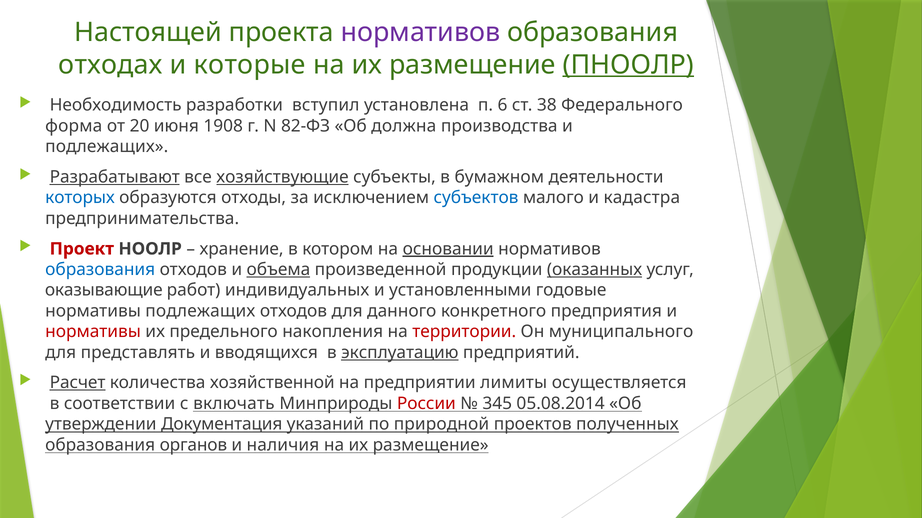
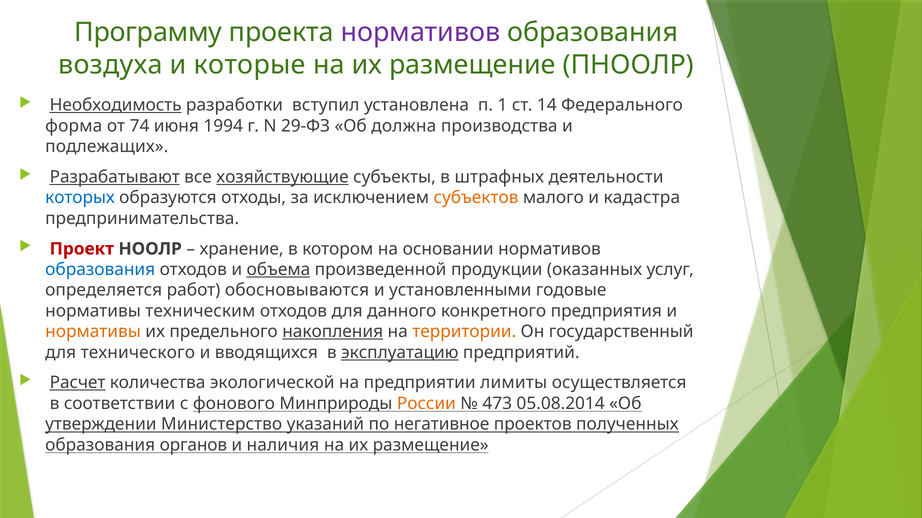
Настоящей: Настоящей -> Программу (148, 33)
отходах: отходах -> воздуха (110, 65)
ПНООЛР underline: present -> none (628, 65)
Необходимость underline: none -> present (116, 105)
6: 6 -> 1 (502, 105)
38: 38 -> 14 (547, 105)
20: 20 -> 74 (140, 126)
1908: 1908 -> 1994 (223, 126)
82-ФЗ: 82-ФЗ -> 29-ФЗ (306, 126)
бумажном: бумажном -> штрафных (499, 177)
субъектов colour: blue -> orange (476, 198)
основании underline: present -> none (448, 249)
оказанных underline: present -> none (595, 270)
оказывающие: оказывающие -> определяется (104, 291)
индивидуальных: индивидуальных -> обосновываются (297, 291)
нормативы подлежащих: подлежащих -> техническим (200, 311)
нормативы colour: red -> orange (93, 332)
накопления underline: none -> present (333, 332)
территории colour: red -> orange (464, 332)
муниципального: муниципального -> государственный (621, 332)
представлять: представлять -> технического (138, 353)
хозяйственной: хозяйственной -> экологической (272, 383)
включать: включать -> фонового (234, 404)
России colour: red -> orange (426, 404)
345: 345 -> 473 (497, 404)
Документация: Документация -> Министерство (222, 425)
природной: природной -> негативное (442, 425)
